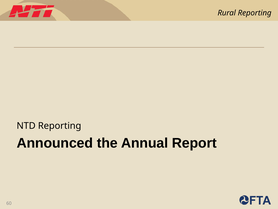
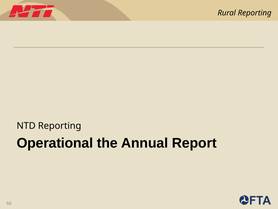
Announced: Announced -> Operational (55, 143)
